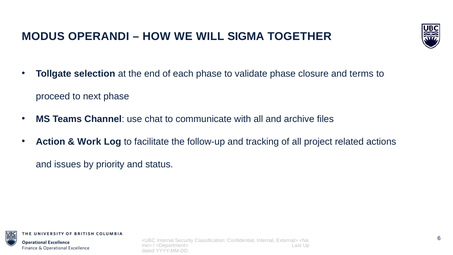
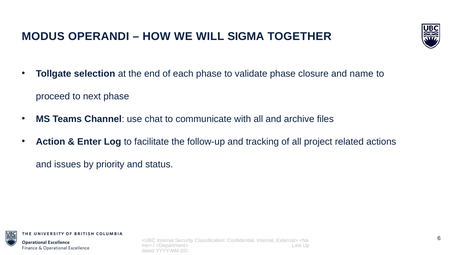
terms: terms -> name (362, 74)
Work: Work -> Enter (89, 142)
